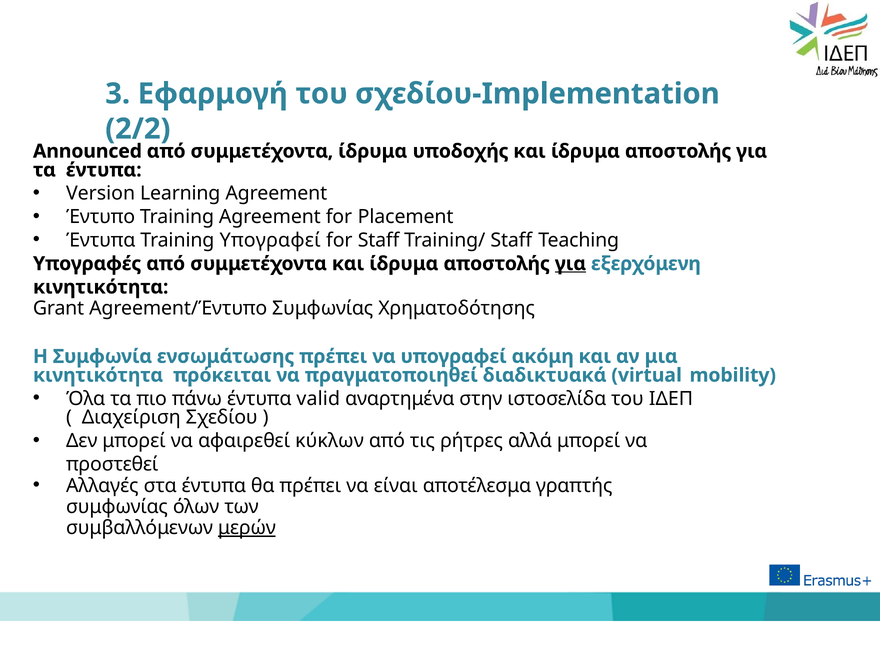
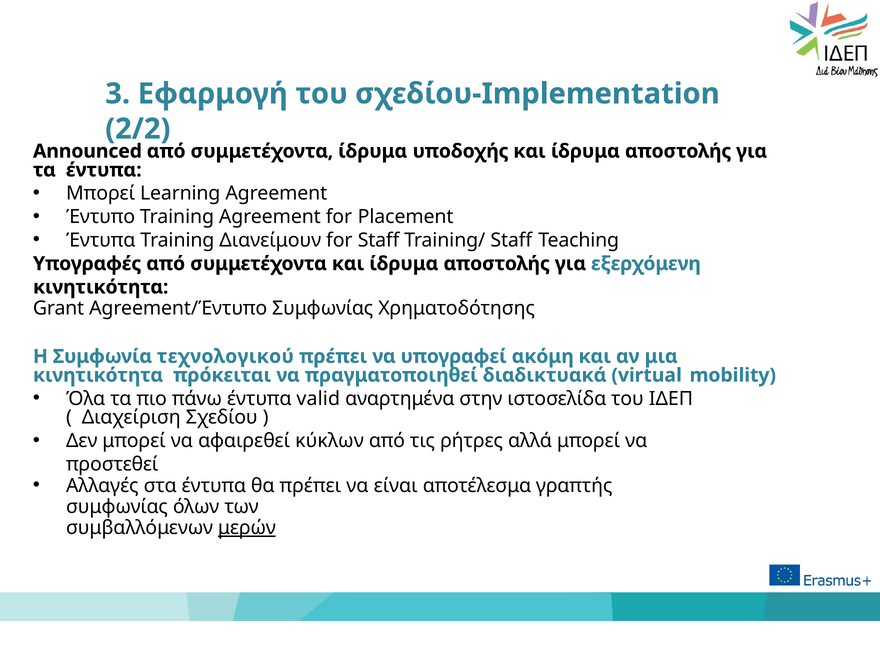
Version: Version -> Μπορεί (101, 193)
Training Υπογραφεί: Υπογραφεί -> Διανείμουν (270, 240)
για underline: present -> none (570, 264)
ενσωμάτωσης: ενσωμάτωσης -> τεχνολογικού (225, 356)
